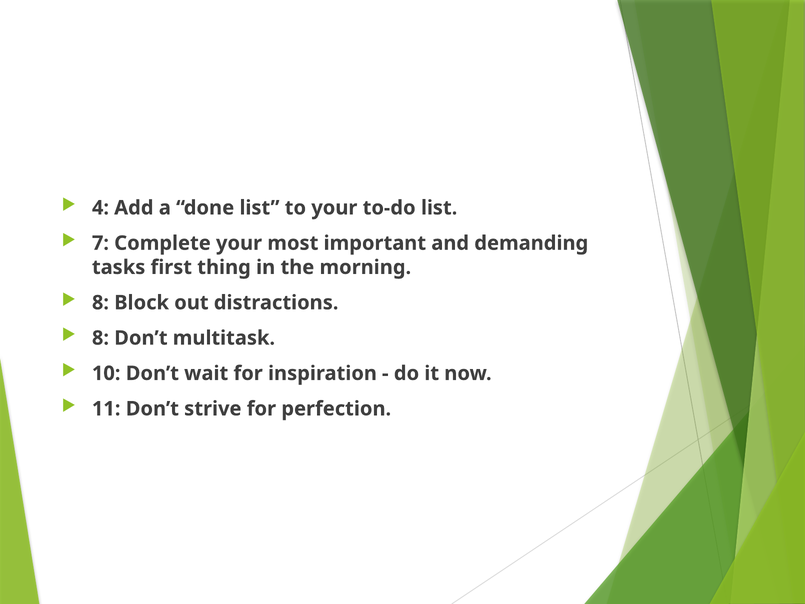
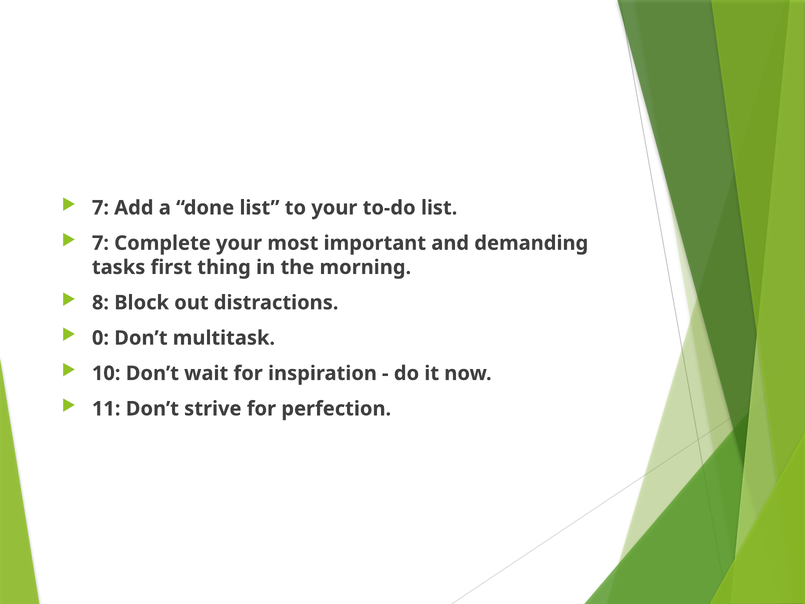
4: 4 -> 7 (100, 208)
8: 8 -> 0 (100, 338)
